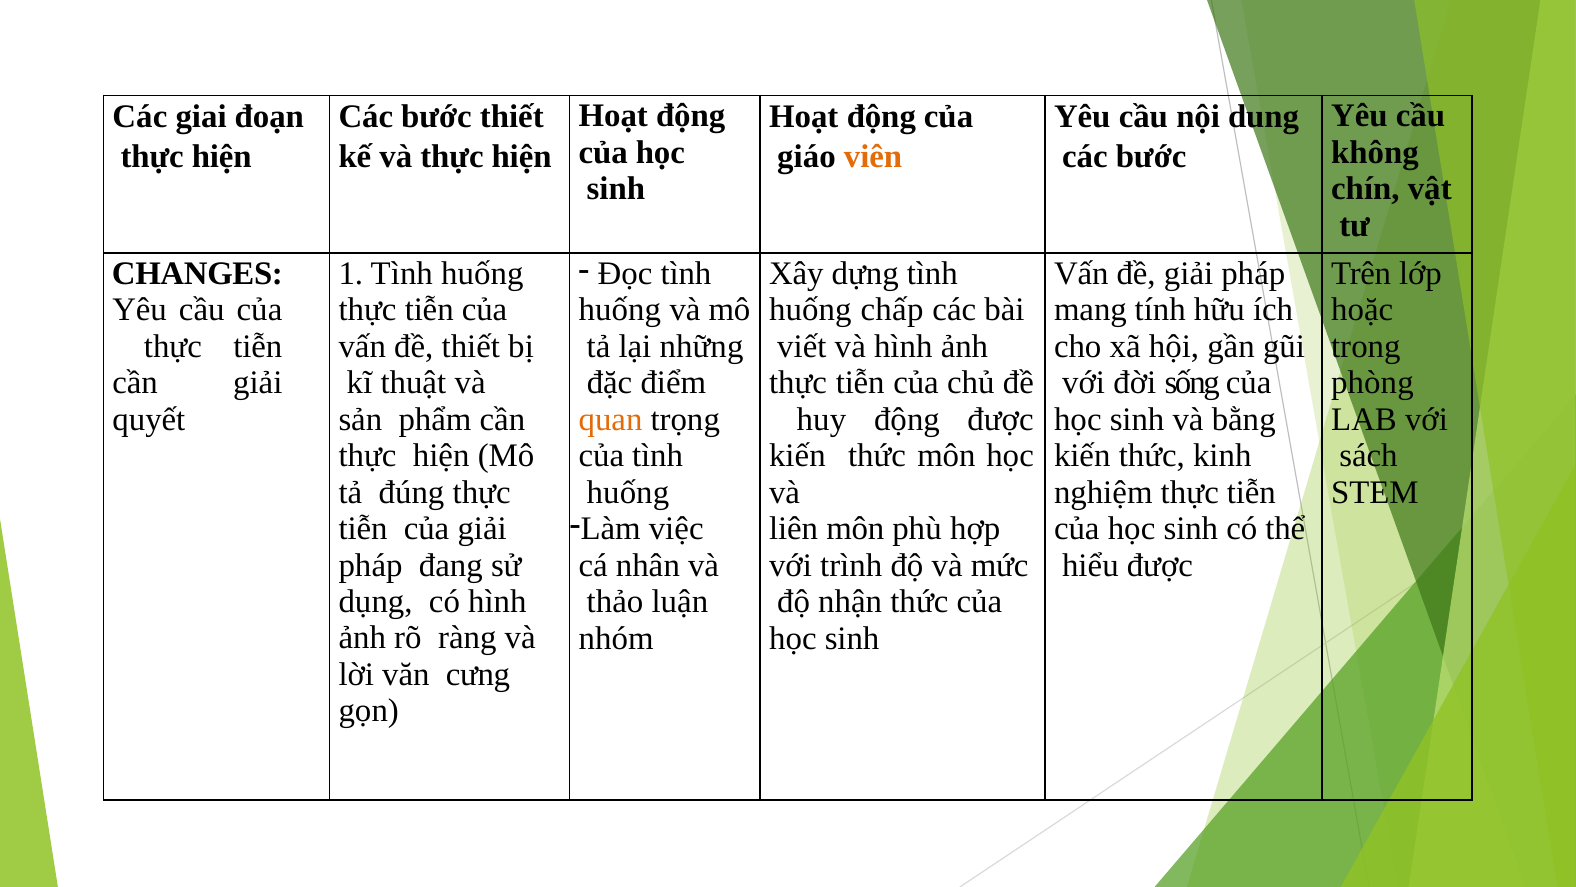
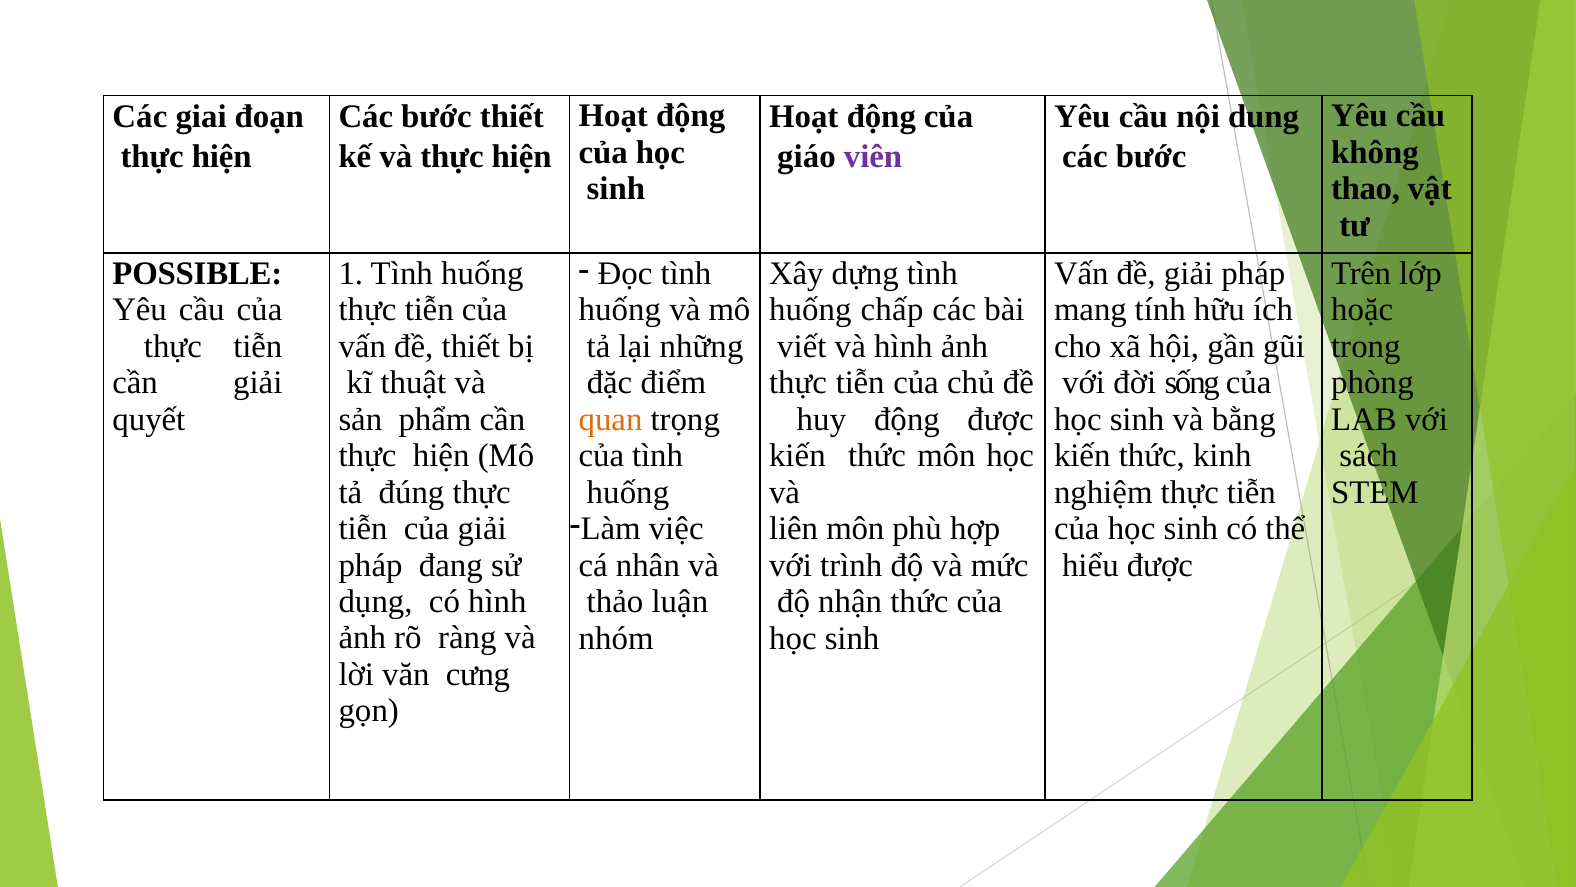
viên colour: orange -> purple (873, 156)
chín: chín -> thao (1366, 189)
CHANGES: CHANGES -> POSSIBLE (197, 273)
